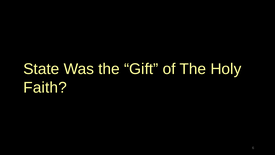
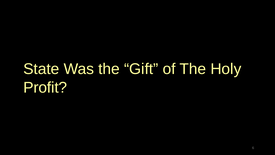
Faith: Faith -> Profit (45, 87)
